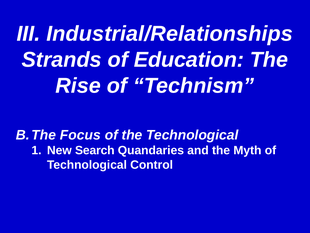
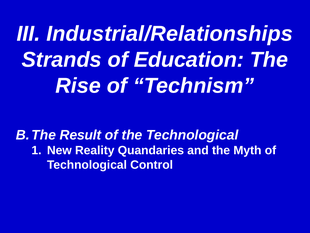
Focus: Focus -> Result (80, 135)
Search: Search -> Reality (95, 150)
